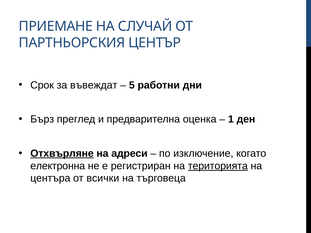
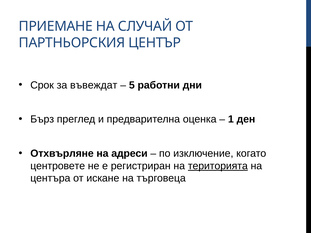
Отхвърляне underline: present -> none (62, 154)
електронна: електронна -> центровете (58, 166)
всички: всички -> искане (103, 179)
